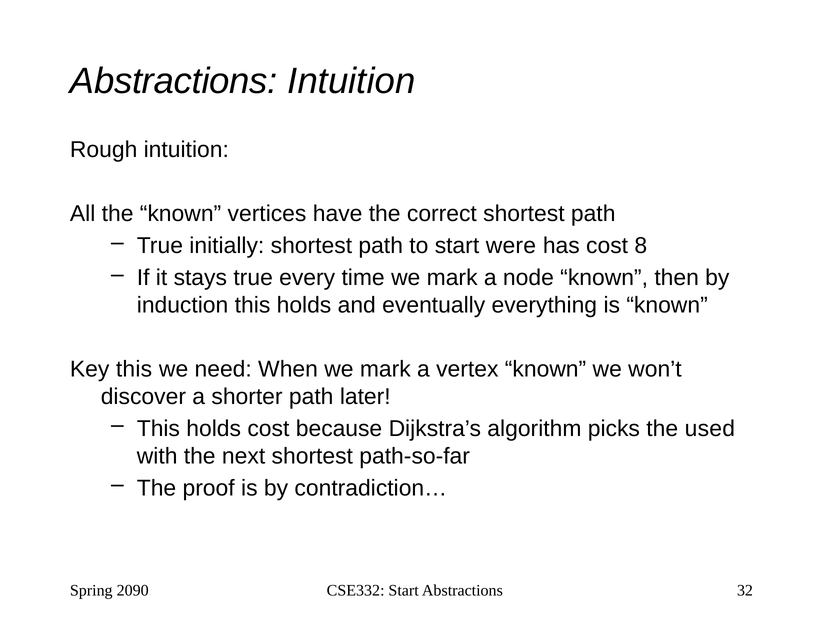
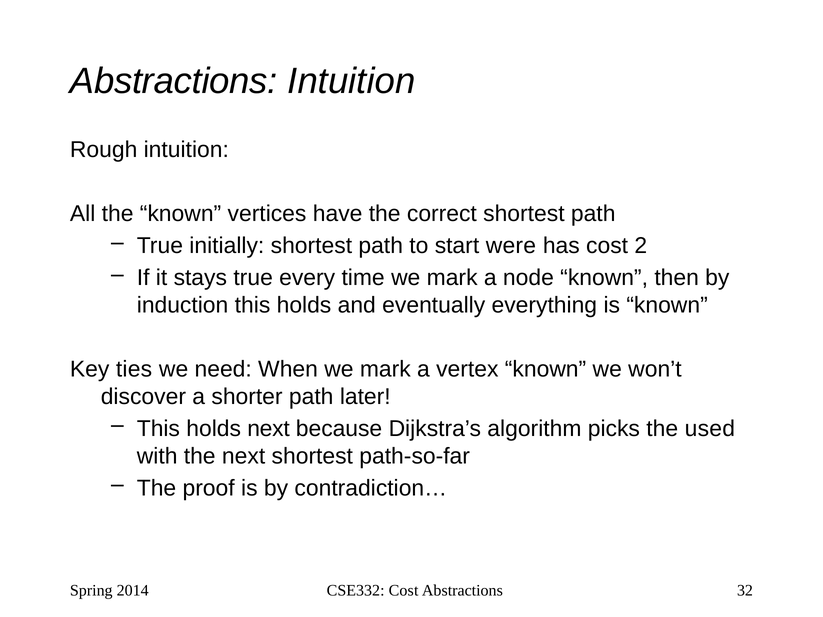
8: 8 -> 2 (641, 246)
Key this: this -> ties (134, 369)
holds cost: cost -> next (269, 429)
2090: 2090 -> 2014 (133, 591)
CSE332 Start: Start -> Cost (404, 591)
